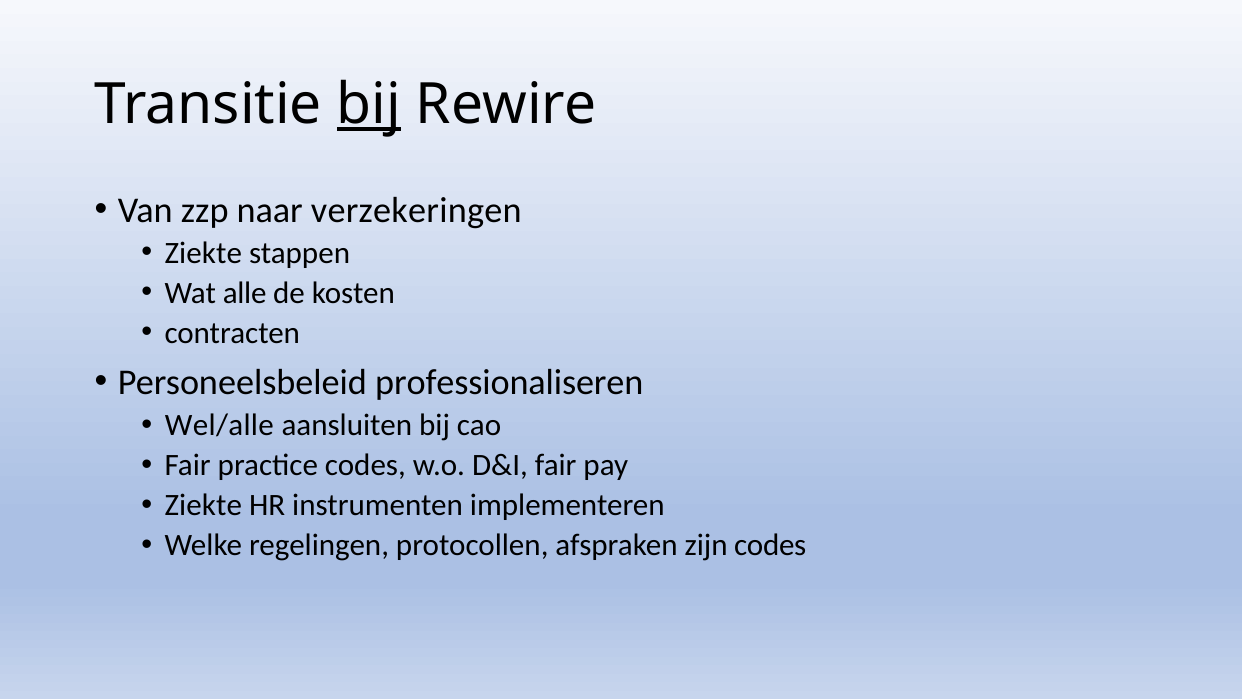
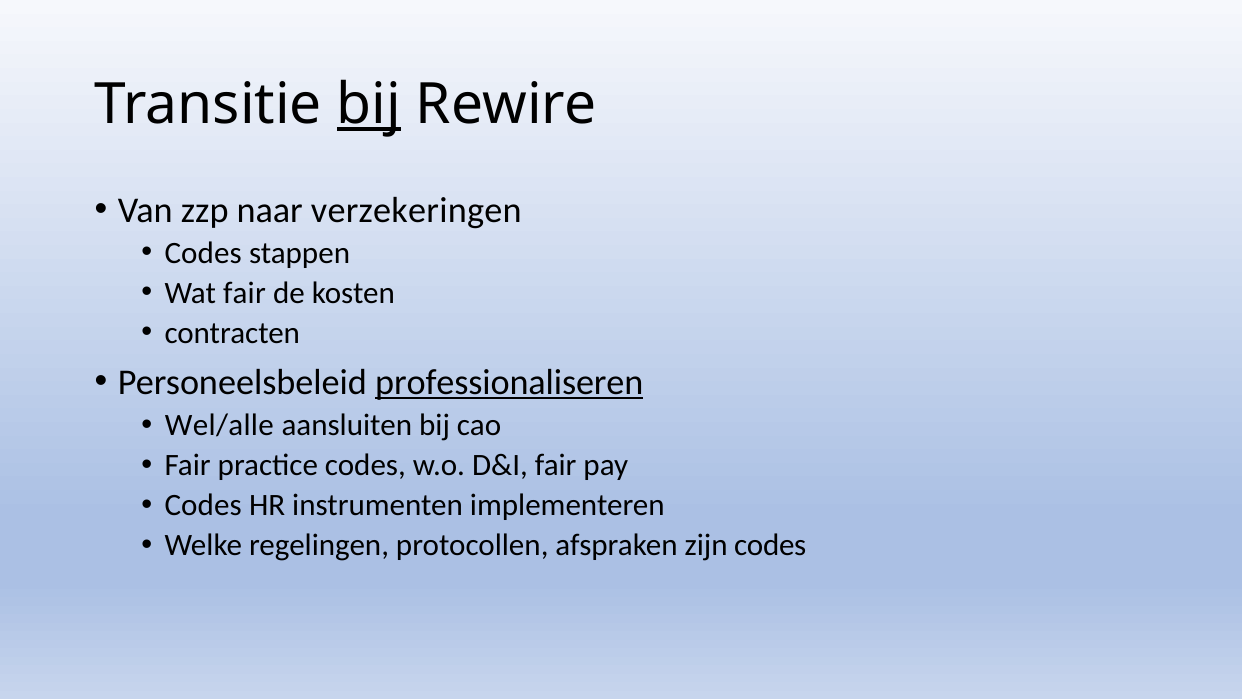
Ziekte: Ziekte -> Codes (203, 253)
Wat alle: alle -> fair (244, 293)
professionaliseren underline: none -> present (509, 382)
Ziekte: Ziekte -> Codes (203, 505)
